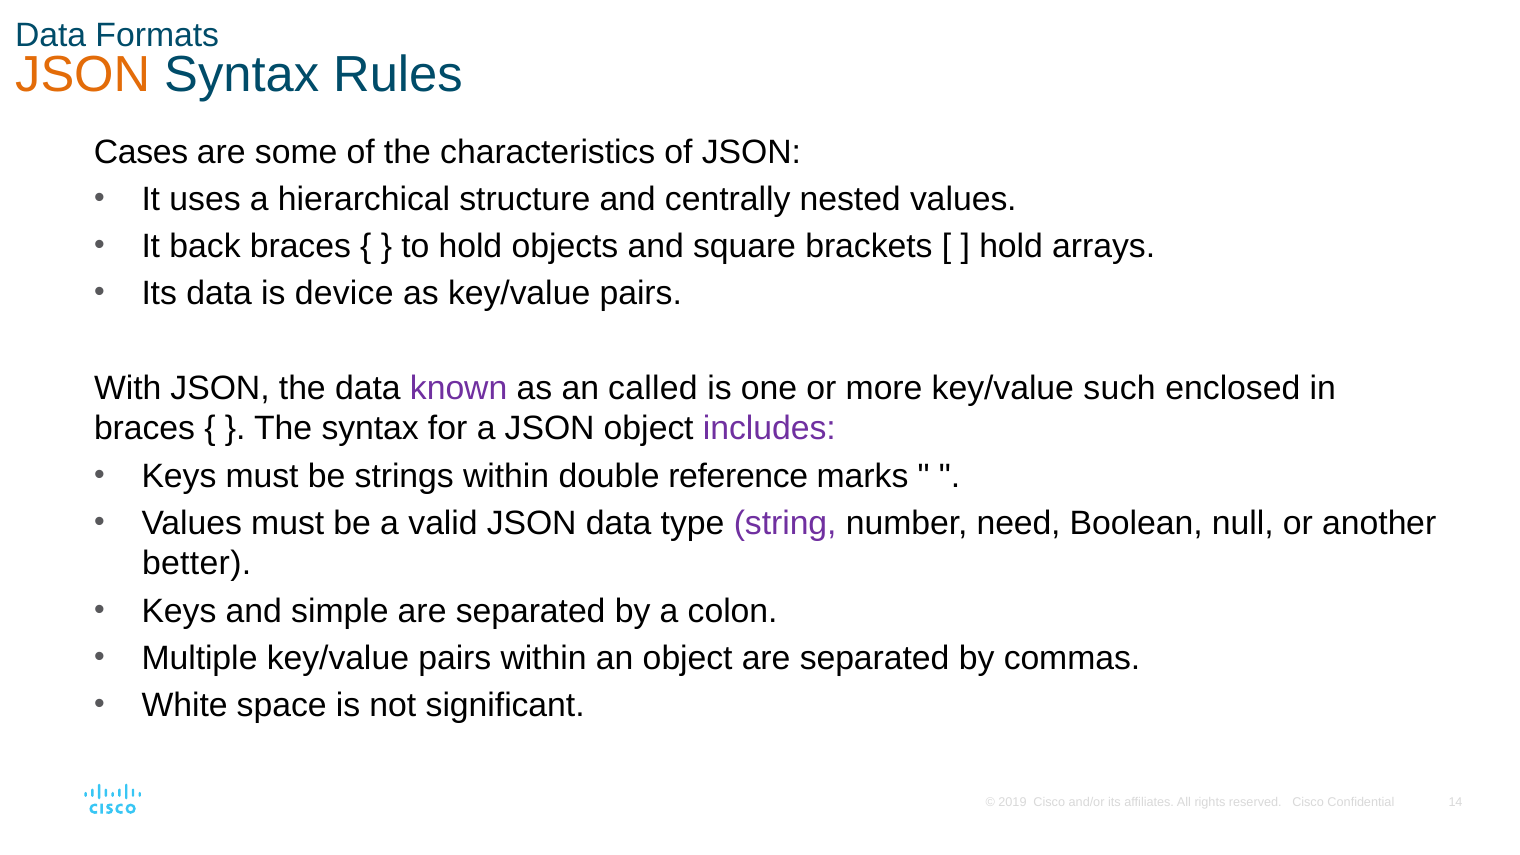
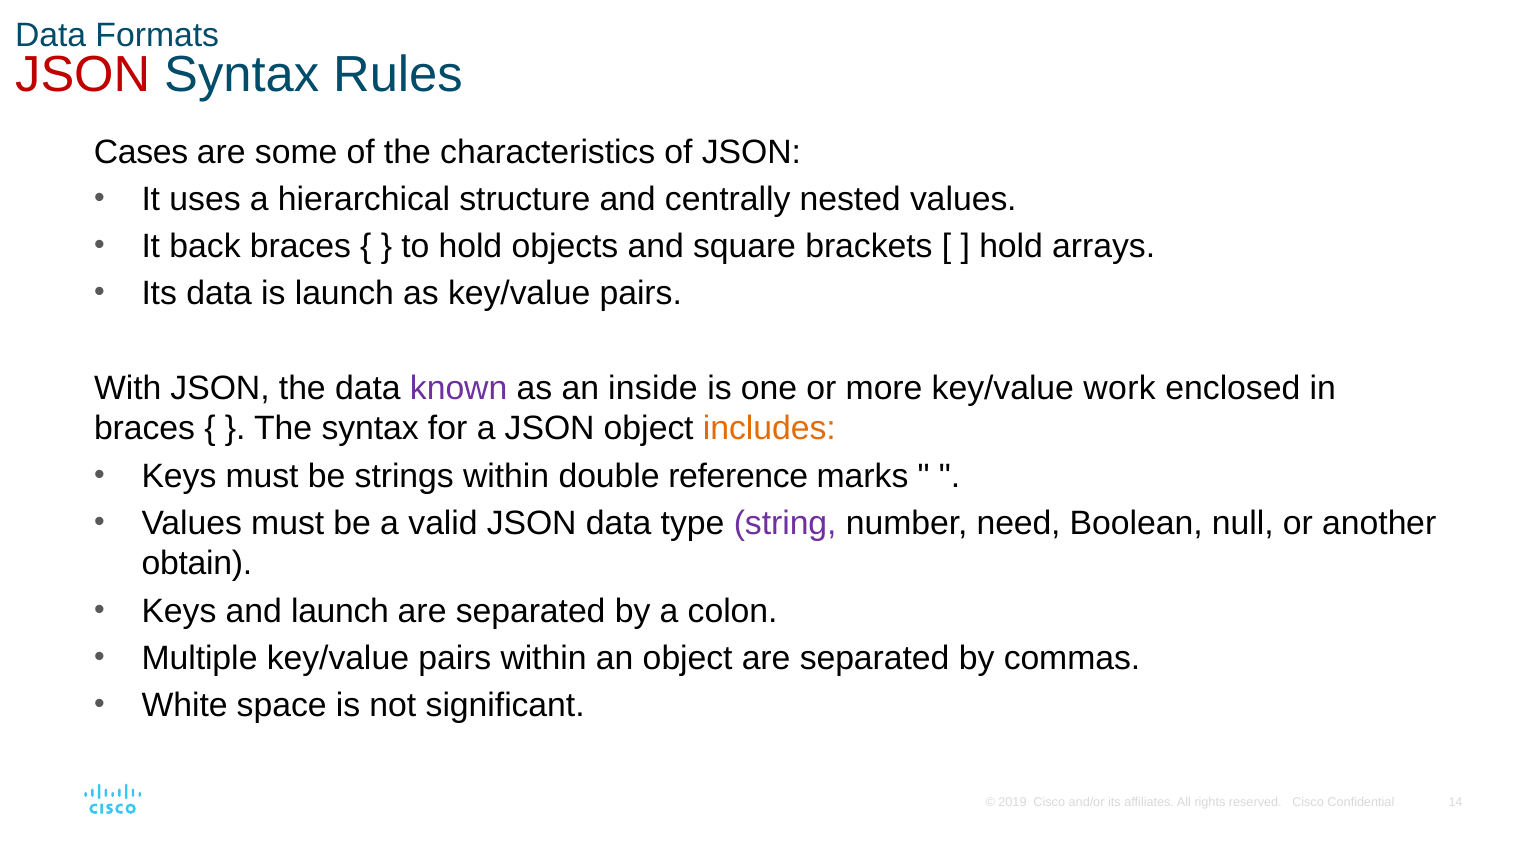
JSON colour: orange -> red (83, 75)
is device: device -> launch (344, 294)
called: called -> inside (653, 388)
such: such -> work (1120, 388)
includes colour: purple -> orange (769, 429)
better: better -> obtain (197, 564)
and simple: simple -> launch (340, 611)
